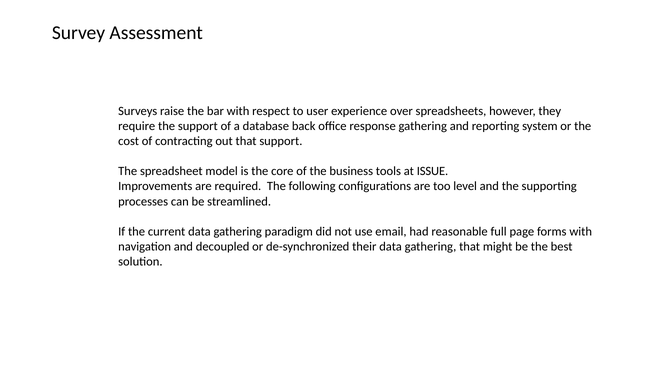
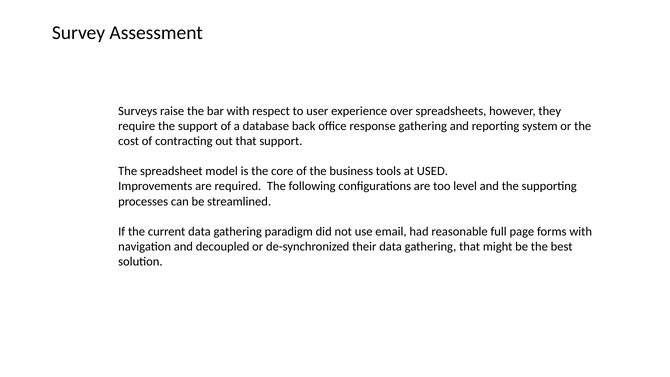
ISSUE: ISSUE -> USED (432, 171)
